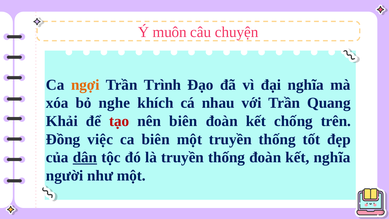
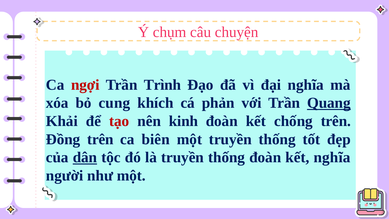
muôn: muôn -> chụm (170, 32)
ngợi colour: orange -> red (85, 85)
nghe: nghe -> cung (114, 103)
nhau: nhau -> phản (218, 103)
Quang underline: none -> present (329, 103)
nên biên: biên -> kinh (183, 121)
Đồng việc: việc -> trên (100, 139)
